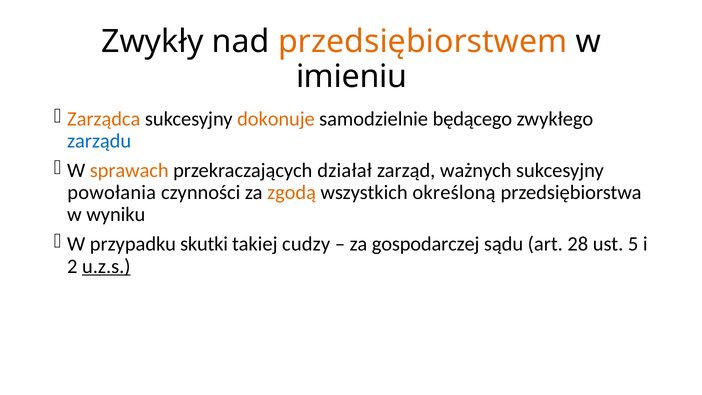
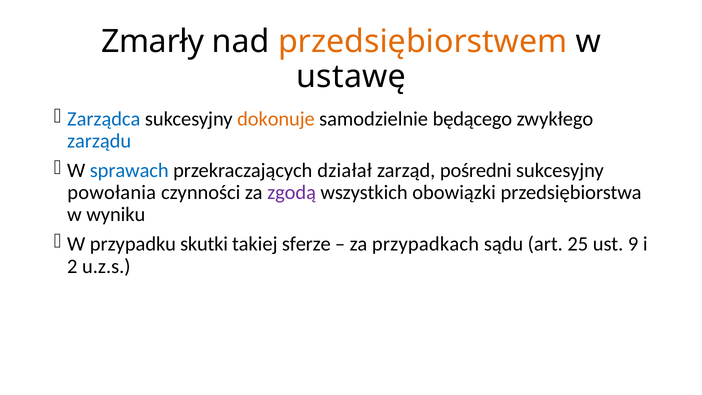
Zwykły: Zwykły -> Zmarły (153, 42)
imieniu: imieniu -> ustawę (351, 76)
Zarządca colour: orange -> blue (104, 119)
sprawach colour: orange -> blue (129, 170)
ważnych: ważnych -> pośredni (476, 170)
zgodą colour: orange -> purple (292, 193)
określoną: określoną -> obowiązki (454, 193)
cudzy: cudzy -> sferze (306, 244)
gospodarczej: gospodarczej -> przypadkach (425, 244)
28: 28 -> 25 (578, 244)
5: 5 -> 9 (633, 244)
u.z.s underline: present -> none (106, 266)
